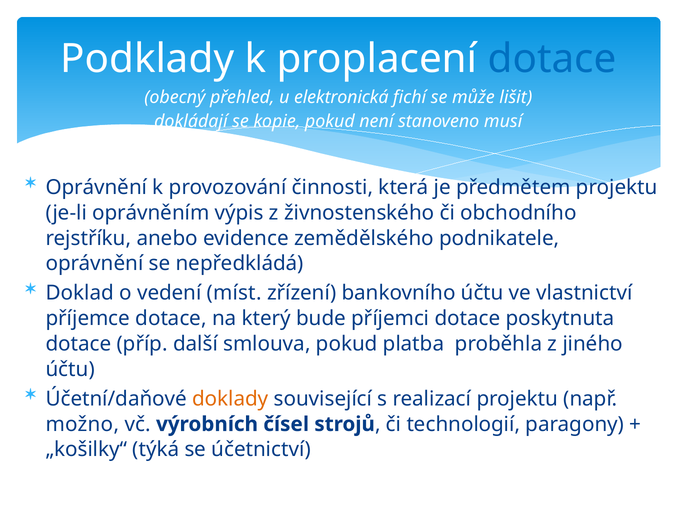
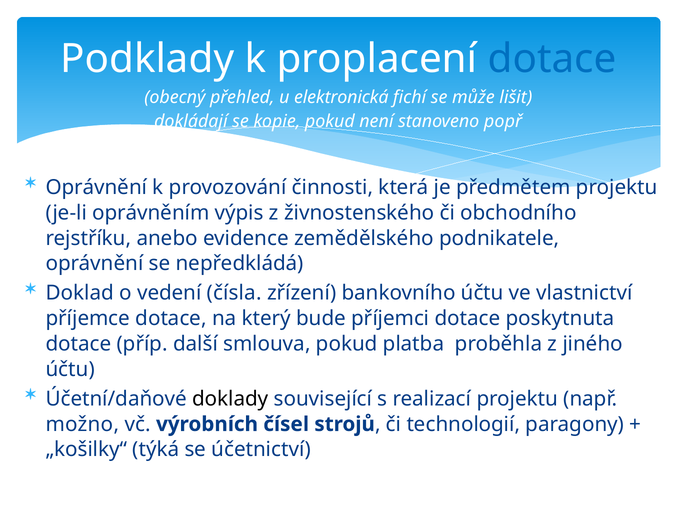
musí: musí -> popř (503, 122)
míst: míst -> čísla (234, 293)
doklady colour: orange -> black (230, 399)
